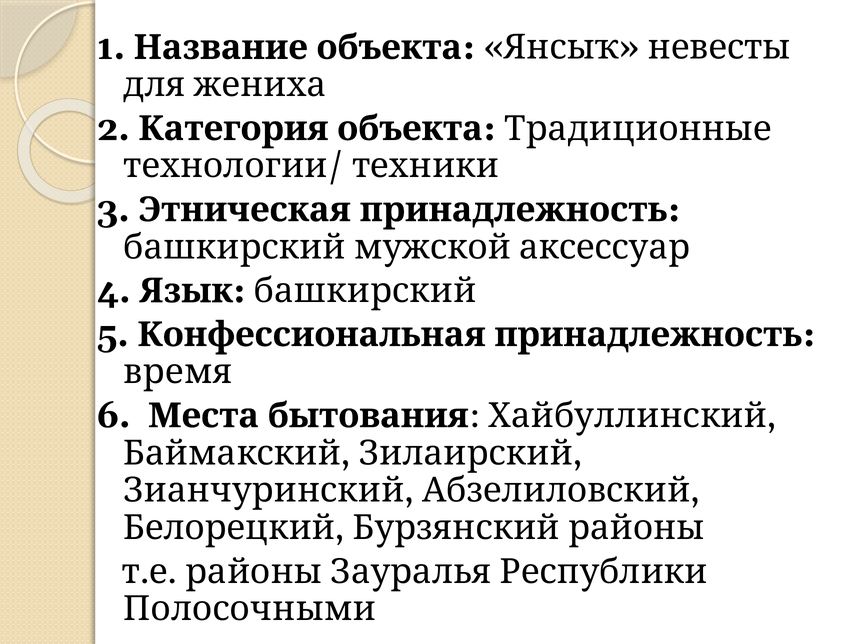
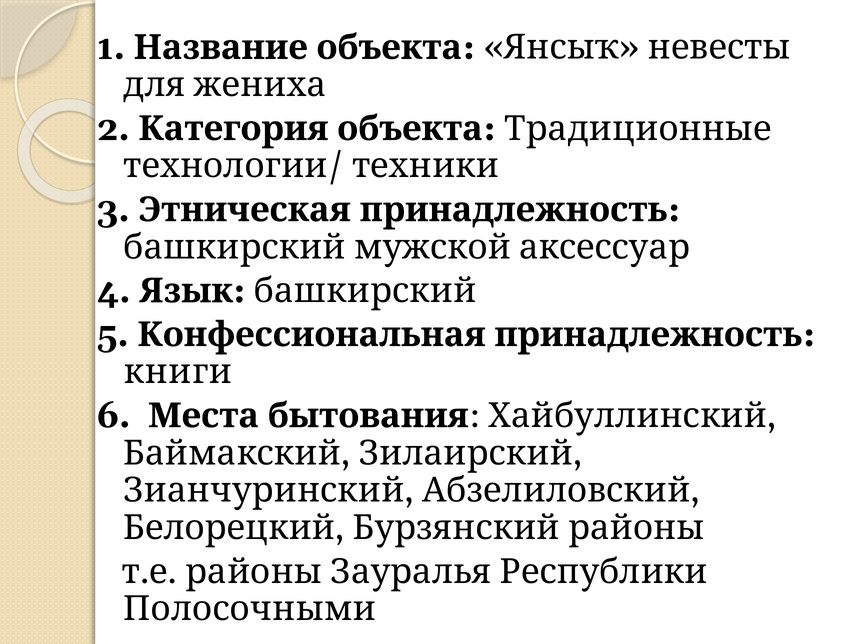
время: время -> книги (178, 372)
